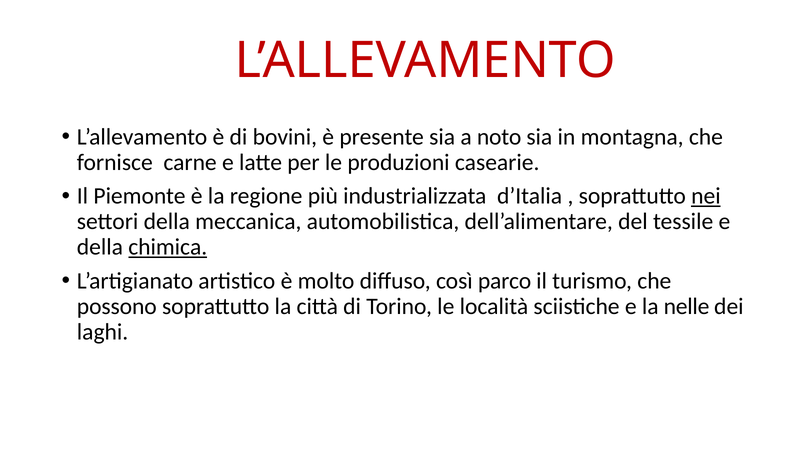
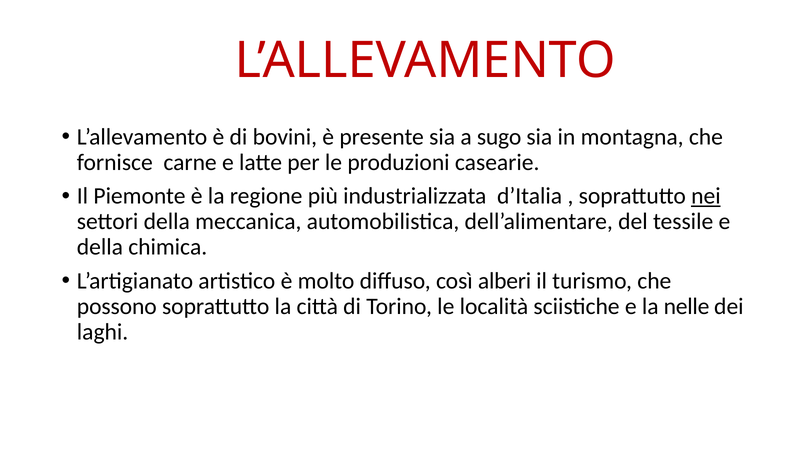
noto: noto -> sugo (499, 137)
chimica underline: present -> none (168, 247)
parco: parco -> alberi (505, 281)
